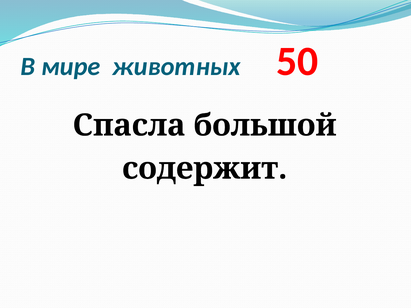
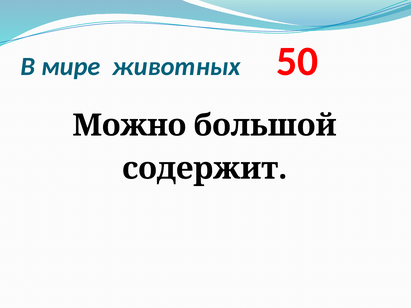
Спасла: Спасла -> Можно (129, 125)
